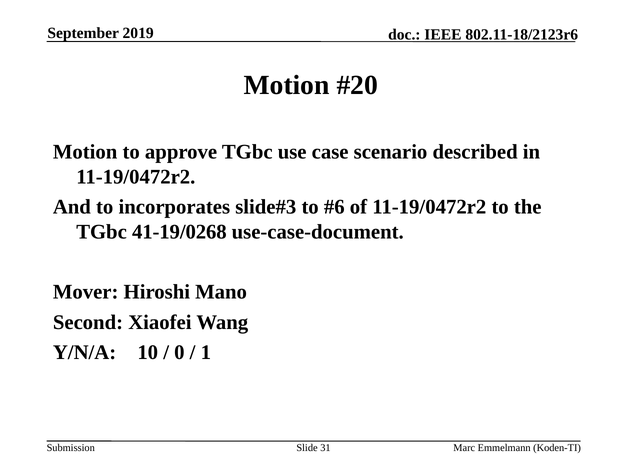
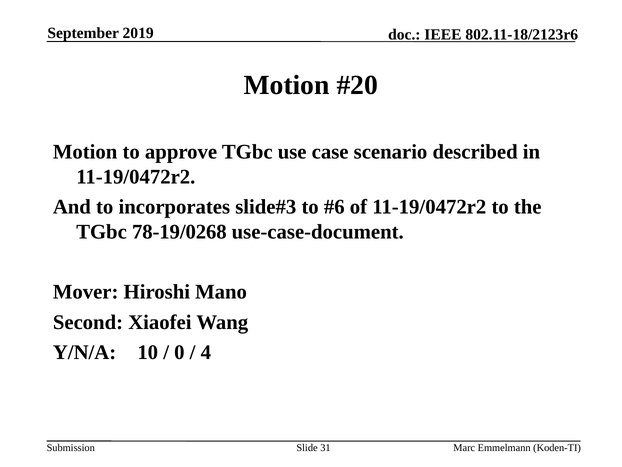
41-19/0268: 41-19/0268 -> 78-19/0268 (179, 232)
1: 1 -> 4 (206, 352)
